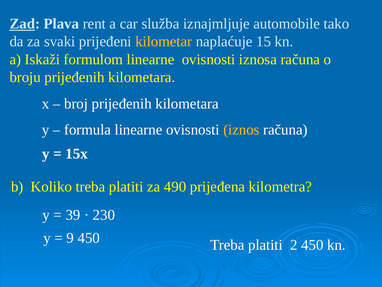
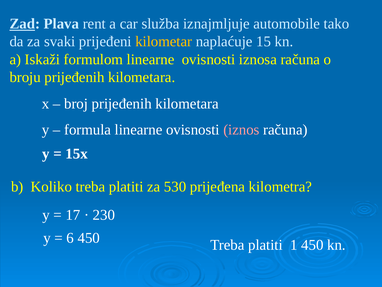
iznos colour: yellow -> pink (241, 129)
490: 490 -> 530 (175, 186)
39: 39 -> 17 (73, 215)
9: 9 -> 6 (70, 238)
2: 2 -> 1 (294, 245)
